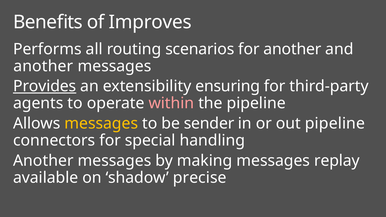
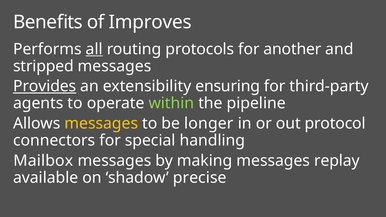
all underline: none -> present (94, 49)
scenarios: scenarios -> protocols (200, 49)
another: another -> stripped (43, 66)
within colour: pink -> light green (171, 103)
sender: sender -> longer (209, 124)
out pipeline: pipeline -> protocol (335, 124)
Another: Another -> Mailbox (43, 161)
